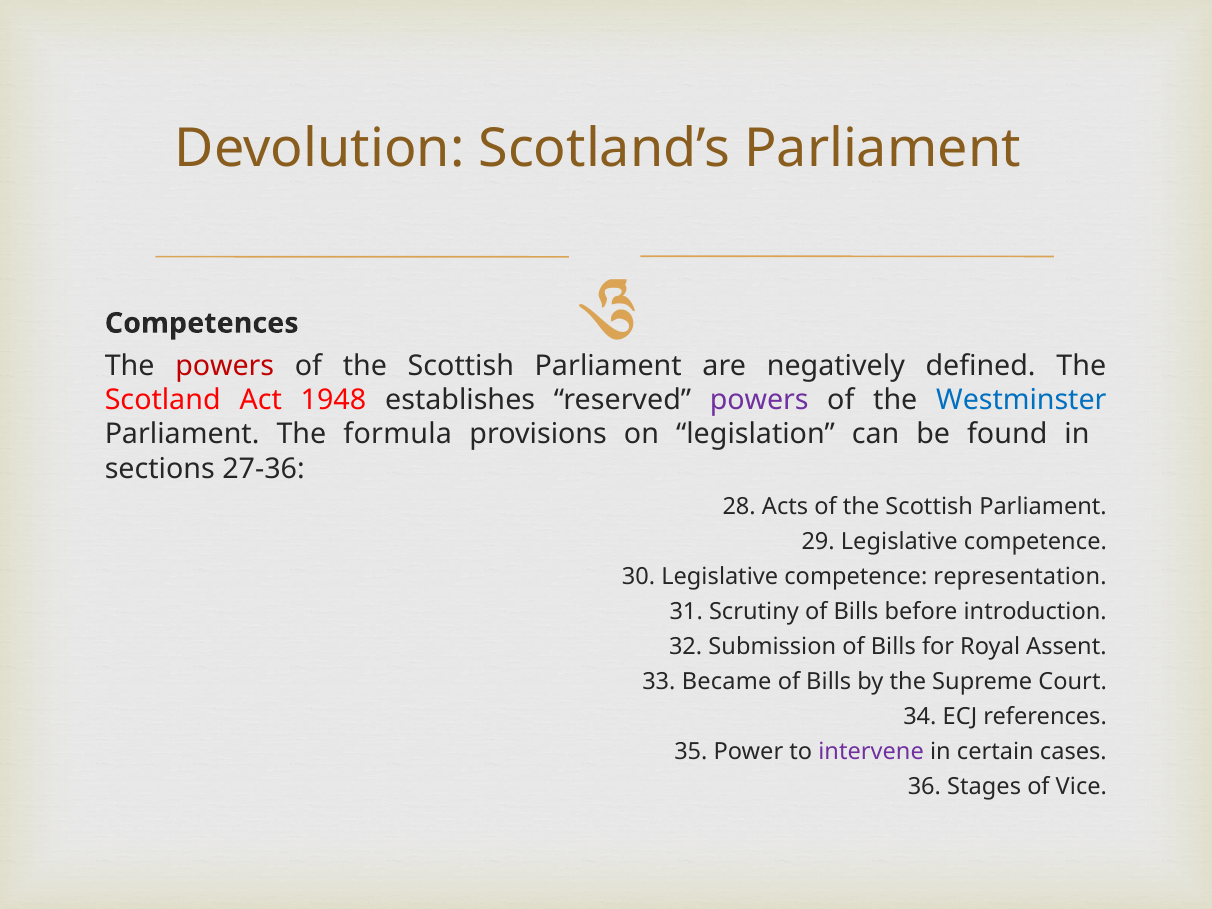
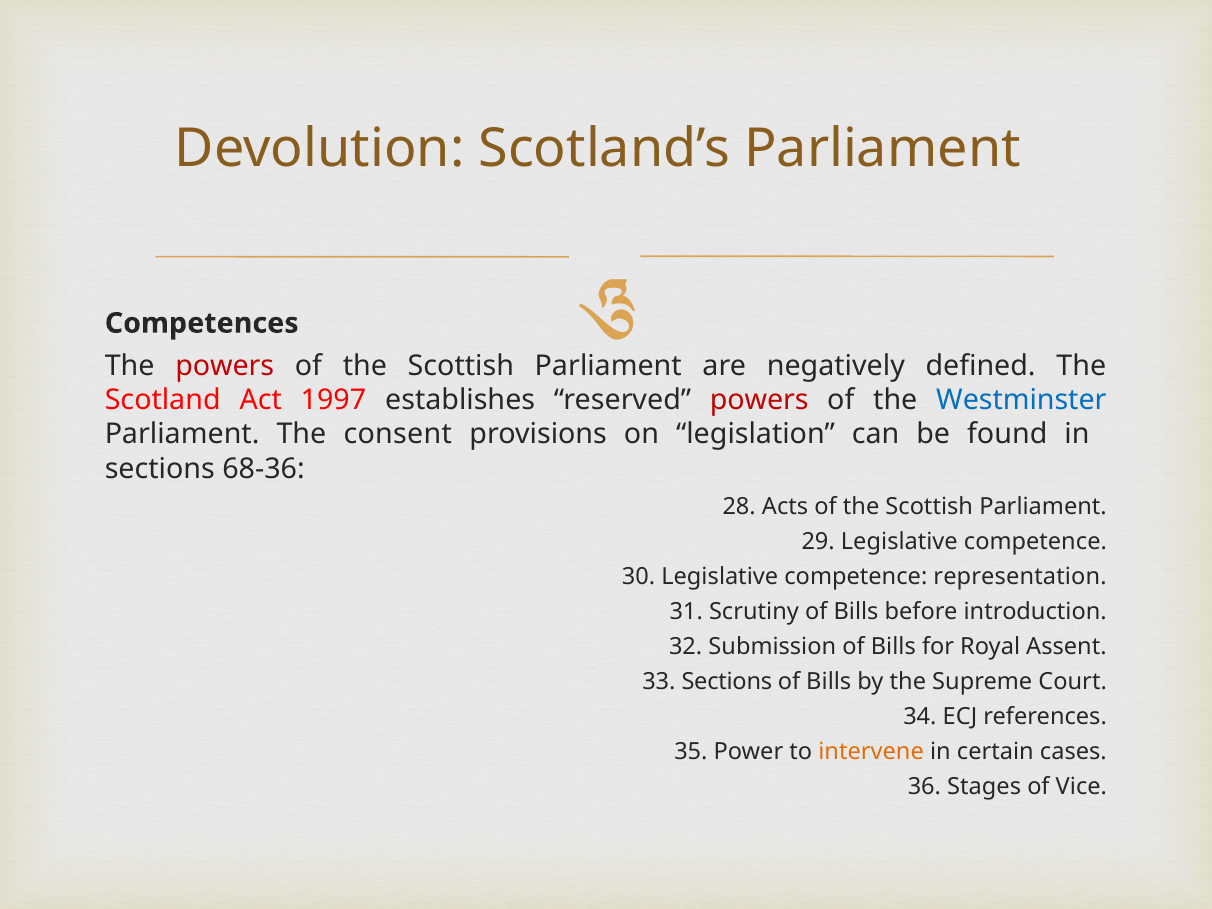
1948: 1948 -> 1997 (333, 400)
powers colour: purple -> red (759, 400)
formula: formula -> consent (398, 434)
27-36: 27-36 -> 68-36 (264, 469)
33 Became: Became -> Sections (727, 682)
intervene colour: purple -> orange (871, 752)
